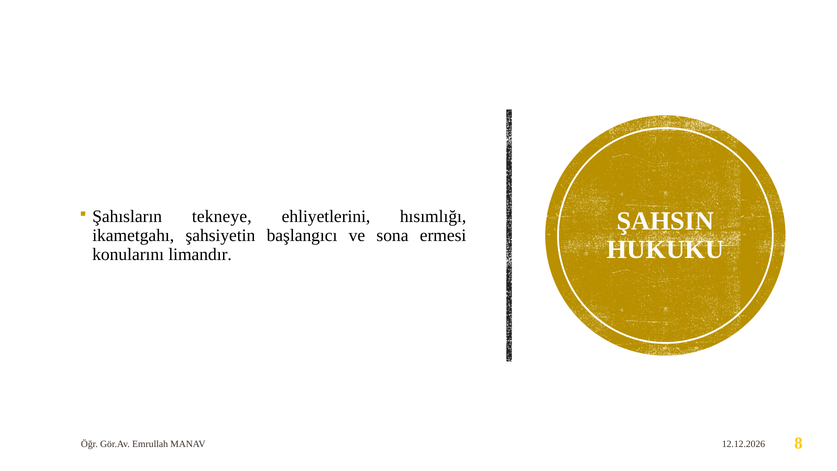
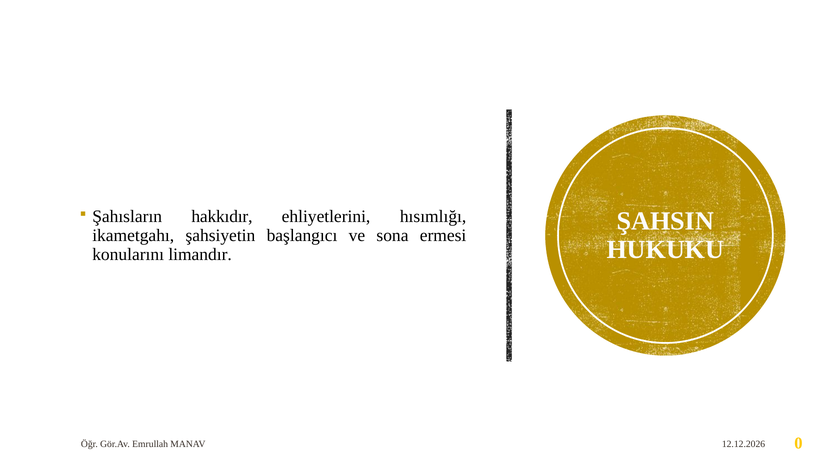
tekneye: tekneye -> hakkıdır (222, 216)
8: 8 -> 0 (799, 443)
